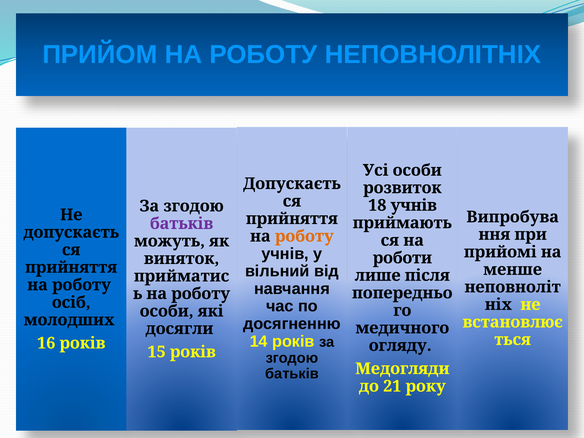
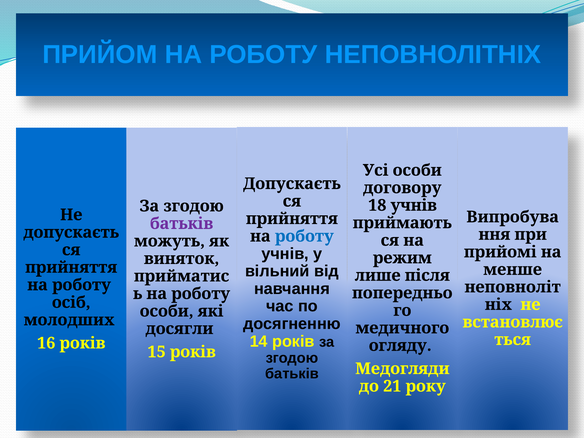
розвиток: розвиток -> договору (402, 188)
роботу colour: orange -> blue (304, 236)
роботи: роботи -> режим (402, 258)
